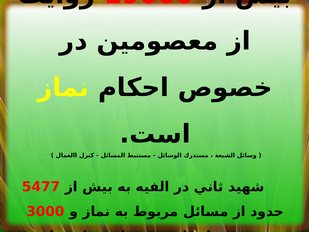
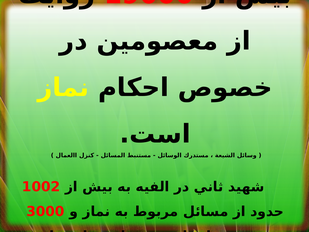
5477: 5477 -> 1002 (41, 187)
